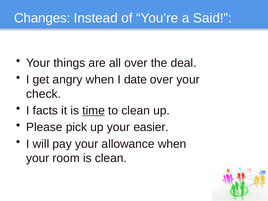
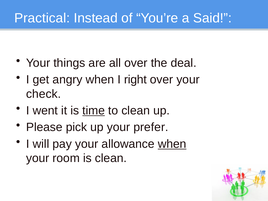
Changes: Changes -> Practical (42, 18)
date: date -> right (135, 80)
facts: facts -> went (45, 111)
easier: easier -> prefer (151, 127)
when underline: none -> present (172, 144)
